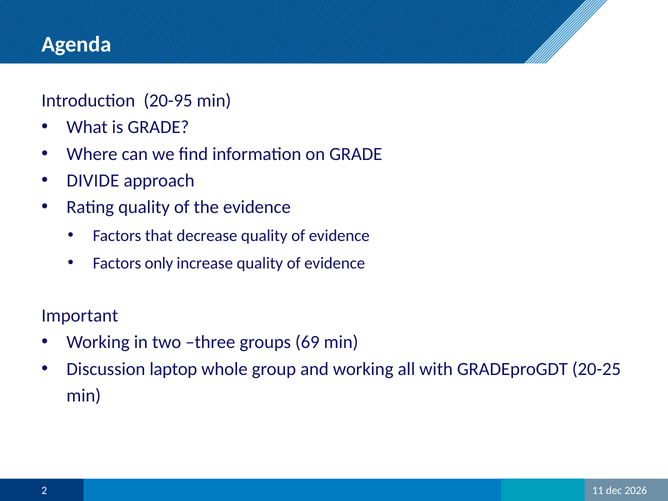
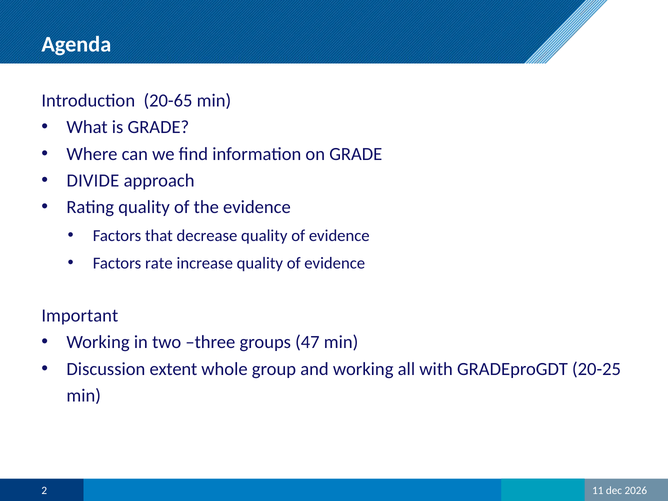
20-95: 20-95 -> 20-65 (168, 100)
only: only -> rate (159, 263)
69: 69 -> 47 (307, 342)
laptop: laptop -> extent (173, 369)
